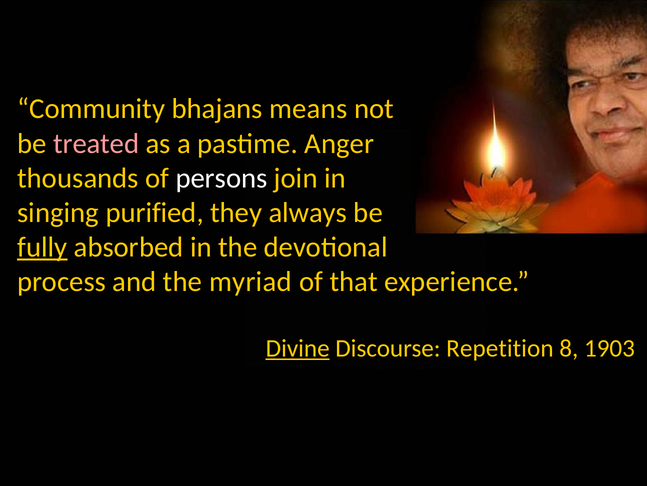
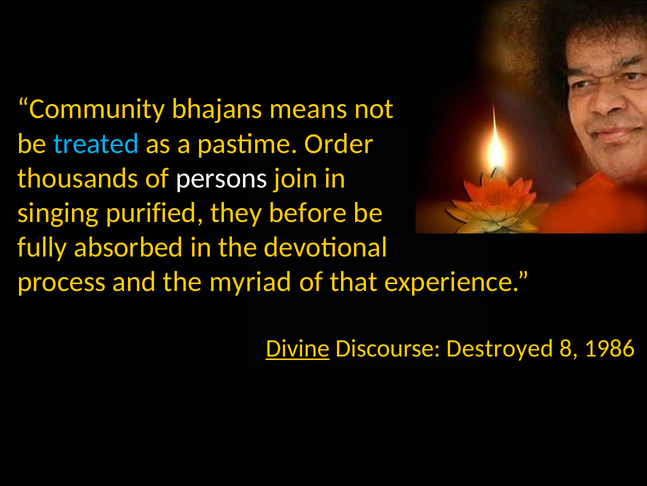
treated colour: pink -> light blue (96, 143)
Anger: Anger -> Order (339, 143)
always: always -> before (308, 212)
fully underline: present -> none (42, 247)
Repetition: Repetition -> Destroyed (500, 348)
1903: 1903 -> 1986 (609, 348)
